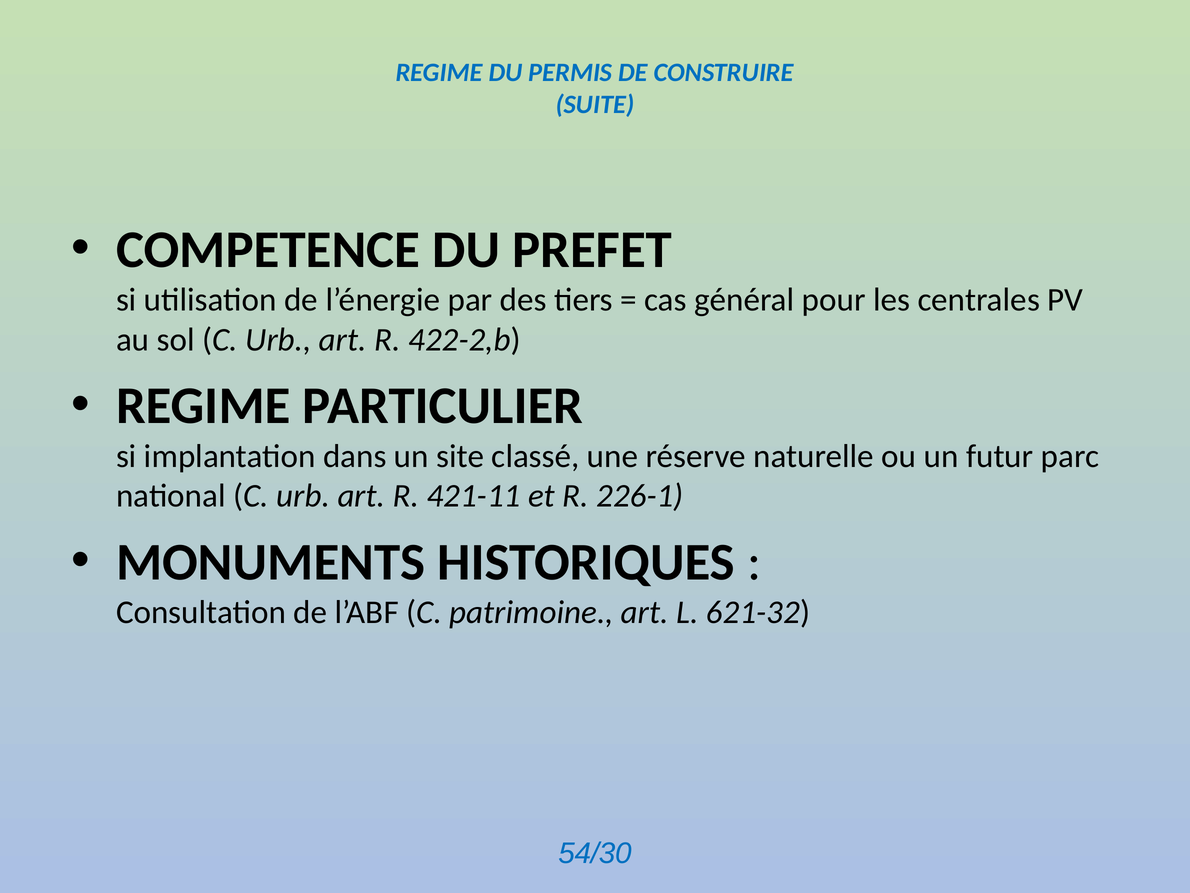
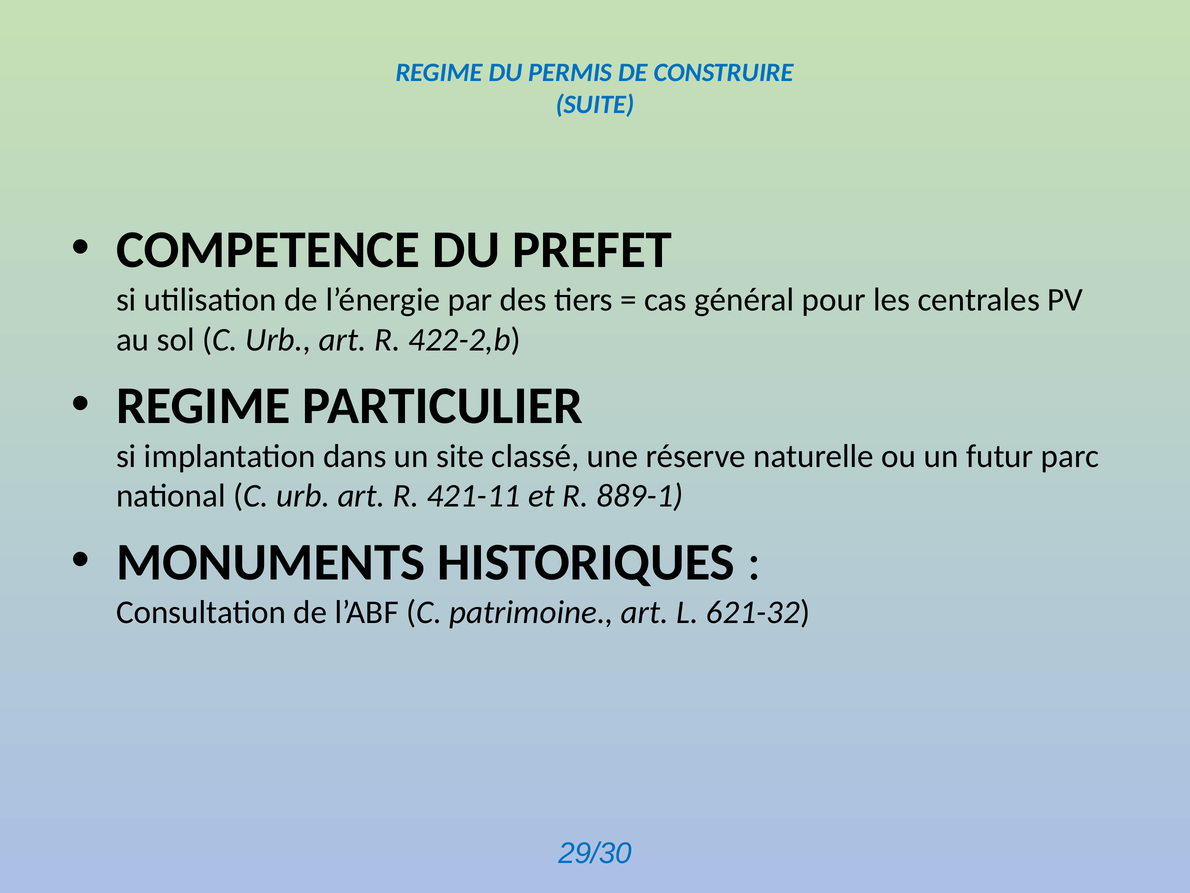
226-1: 226-1 -> 889-1 (640, 496)
54/30: 54/30 -> 29/30 (595, 853)
